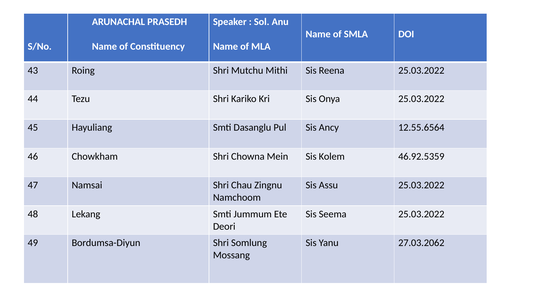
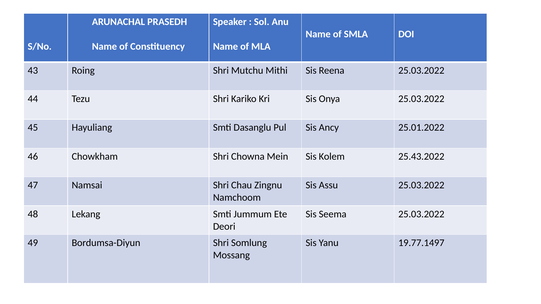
12.55.6564: 12.55.6564 -> 25.01.2022 (421, 128)
46.92.5359: 46.92.5359 -> 25.43.2022 (421, 157)
27.03.2062: 27.03.2062 -> 19.77.1497 (421, 243)
